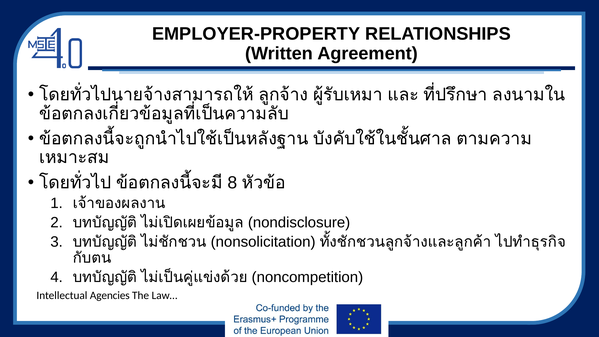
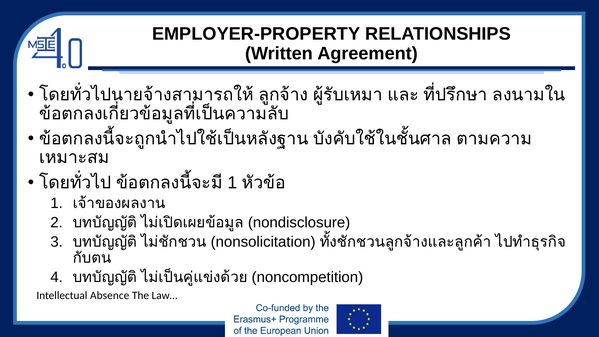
8: 8 -> 1 (232, 183)
Agencies: Agencies -> Absence (110, 295)
